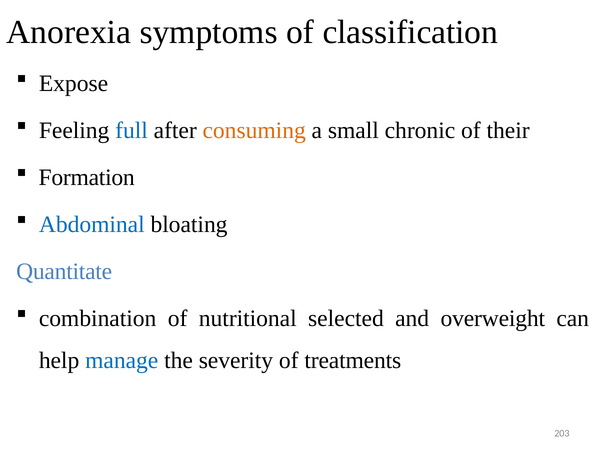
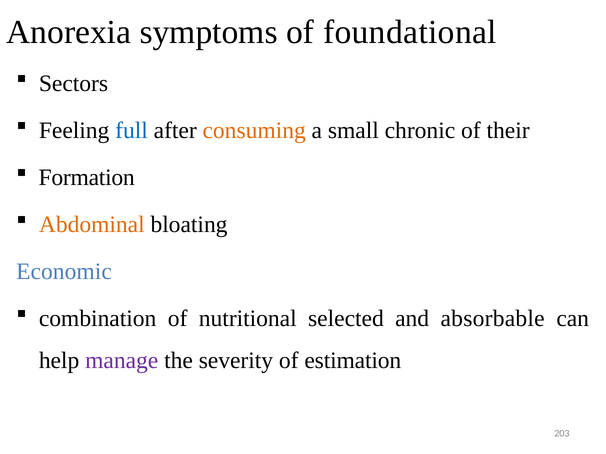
classification: classification -> foundational (410, 32)
Expose: Expose -> Sectors (73, 83)
Abdominal colour: blue -> orange (92, 225)
Quantitate: Quantitate -> Economic (64, 272)
overweight: overweight -> absorbable (493, 319)
manage colour: blue -> purple (122, 361)
treatments: treatments -> estimation (353, 361)
